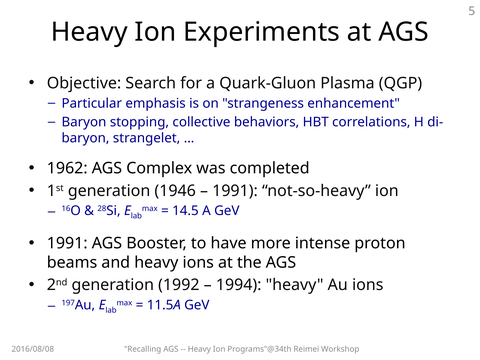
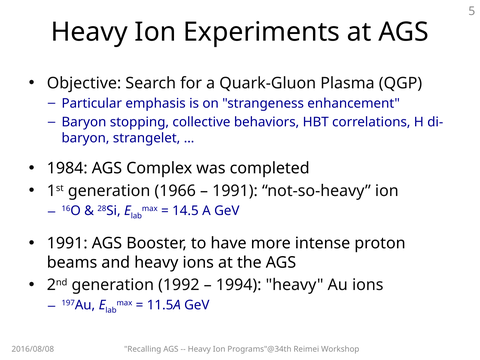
1962: 1962 -> 1984 (67, 168)
1946: 1946 -> 1966 (175, 191)
